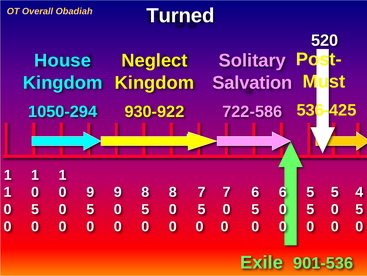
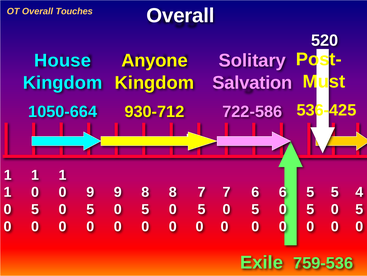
Turned: Turned -> Overall (180, 15)
Obadiah: Obadiah -> Touches (74, 11)
Neglect: Neglect -> Anyone (155, 60)
1050-294: 1050-294 -> 1050-664 (63, 111)
930-922: 930-922 -> 930-712 (154, 111)
901-536: 901-536 -> 759-536 (323, 262)
